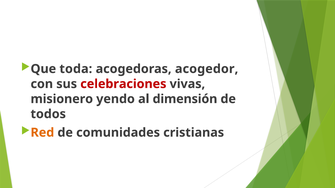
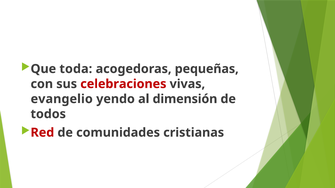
acogedor: acogedor -> pequeñas (207, 69)
misionero: misionero -> evangelio (62, 99)
Red colour: orange -> red (42, 133)
